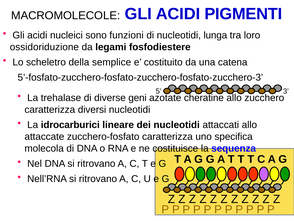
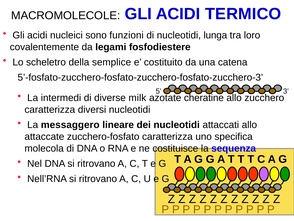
PIGMENTI: PIGMENTI -> TERMICO (243, 14)
ossidoriduzione: ossidoriduzione -> covalentemente (44, 47)
trehalase: trehalase -> intermedi (61, 98)
geni: geni -> milk (137, 98)
idrocarburici: idrocarburici -> messaggero (70, 125)
